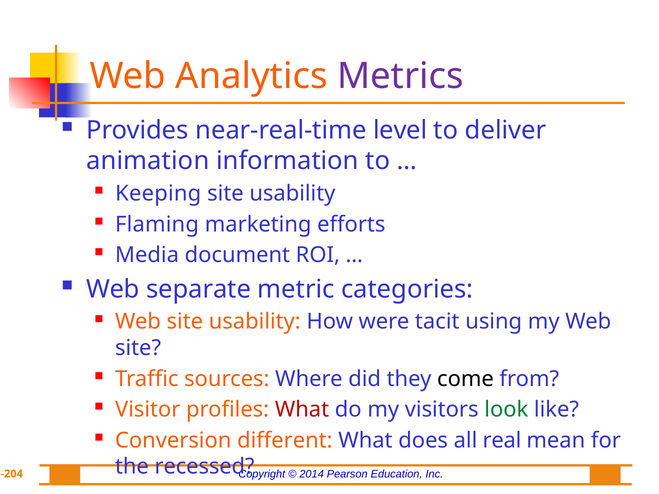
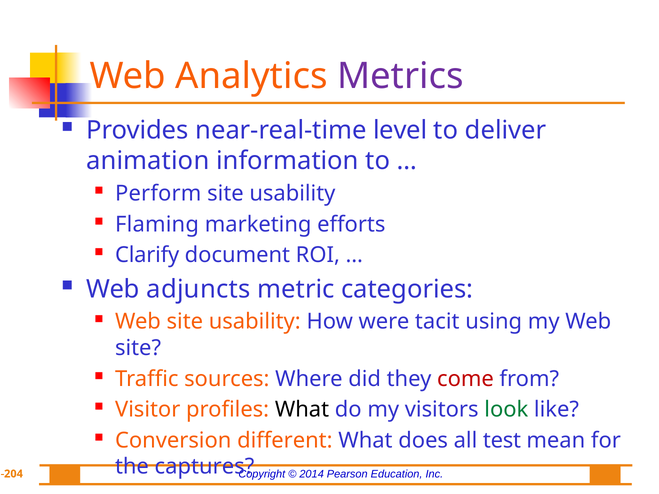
Keeping: Keeping -> Perform (158, 194)
Media: Media -> Clarify (147, 255)
separate: separate -> adjuncts (198, 289)
come colour: black -> red (465, 379)
What colour: red -> black (302, 410)
real: real -> test (502, 441)
recessed: recessed -> captures (204, 467)
